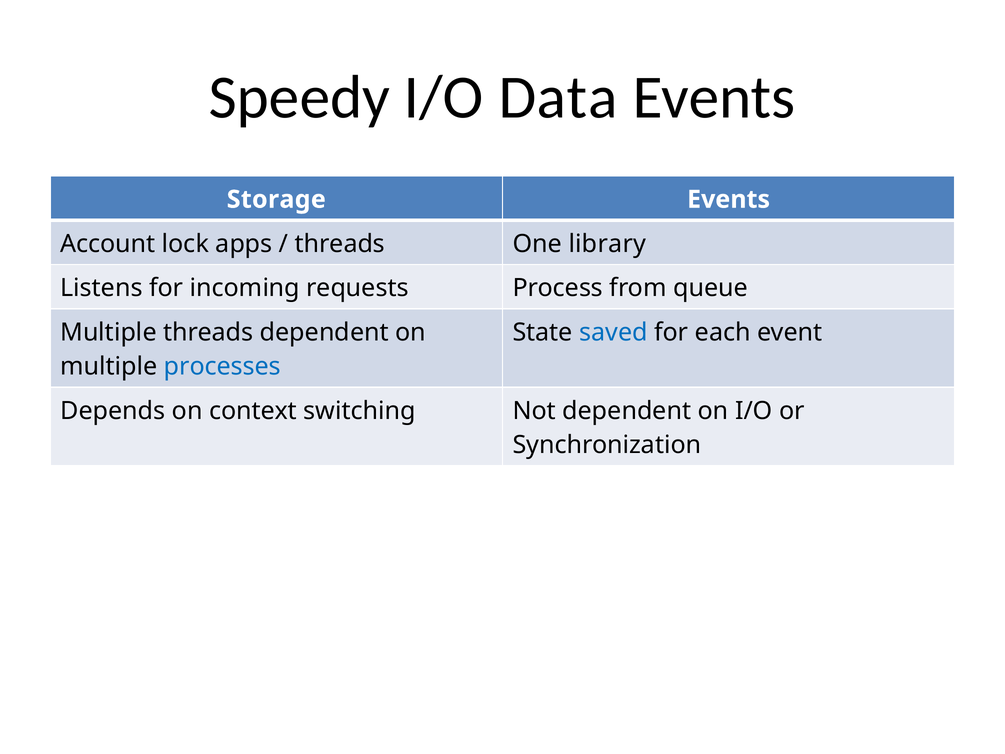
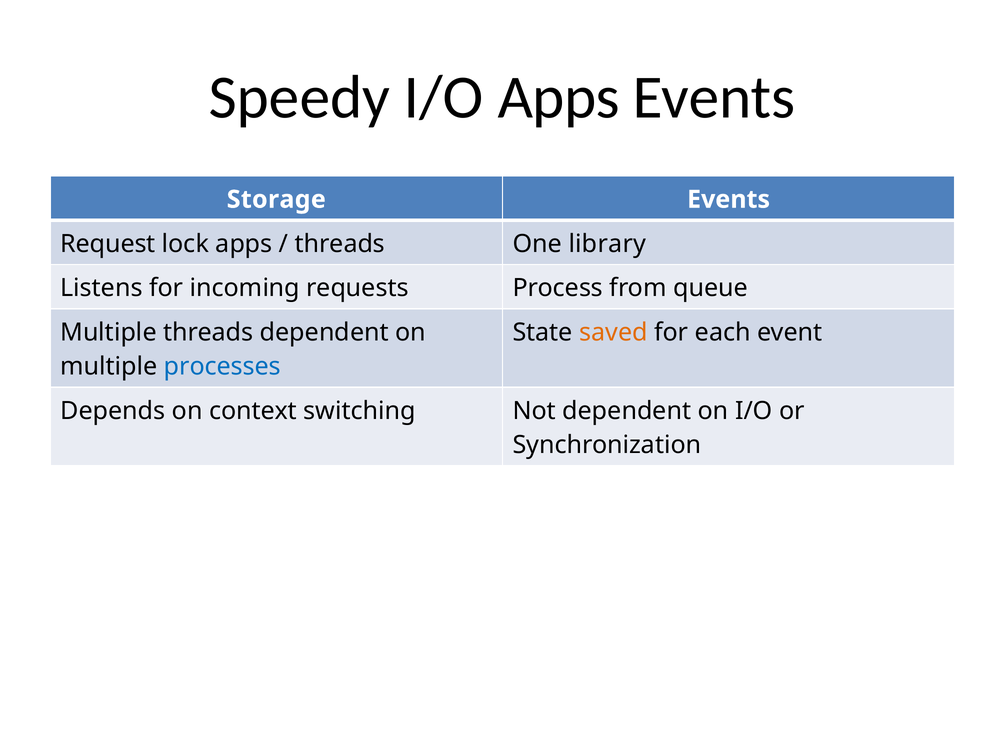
I/O Data: Data -> Apps (559, 97)
Account: Account -> Request (108, 244)
saved colour: blue -> orange (613, 332)
